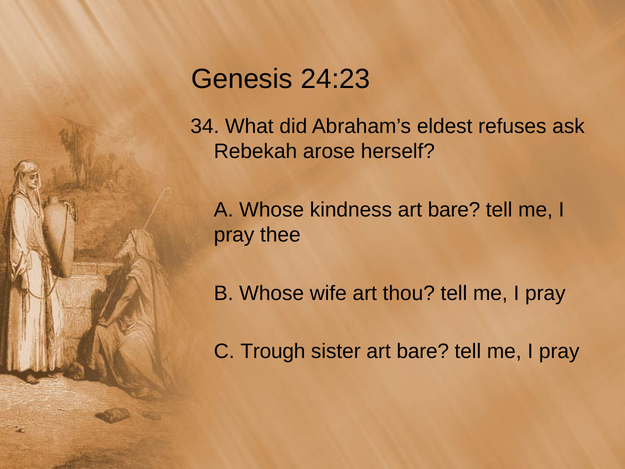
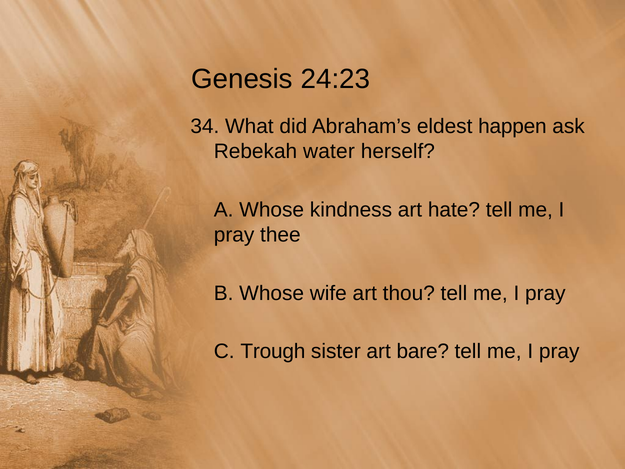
refuses: refuses -> happen (512, 126)
arose: arose -> water (329, 151)
bare: bare -> hate (454, 210)
